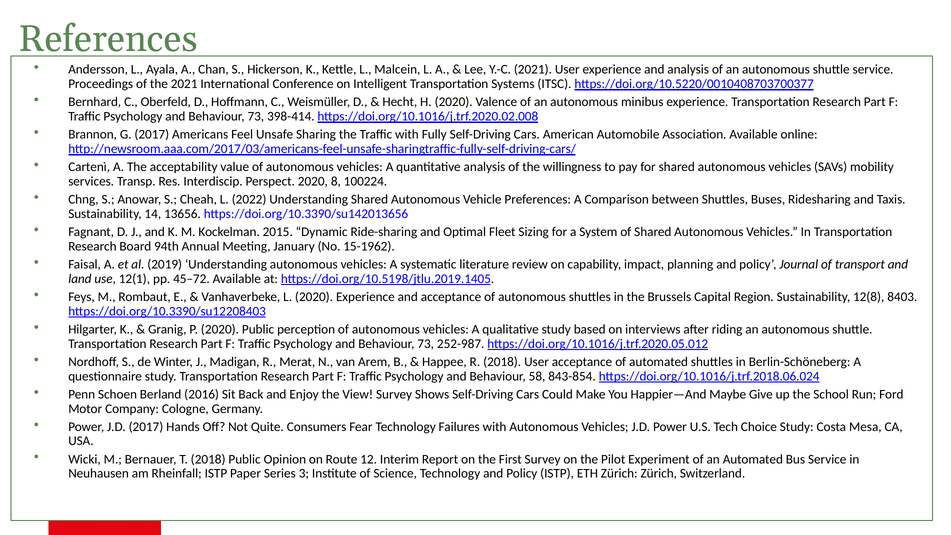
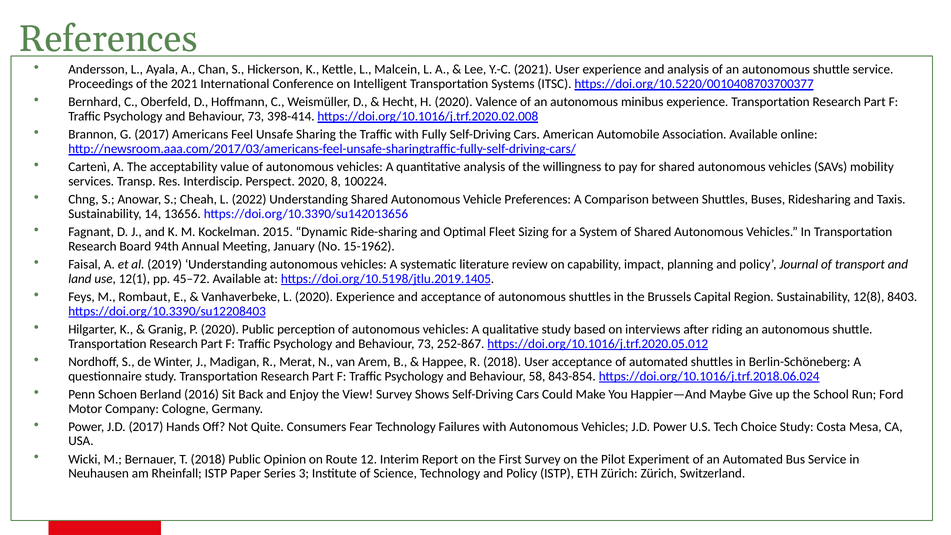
252-987: 252-987 -> 252-867 (461, 344)
